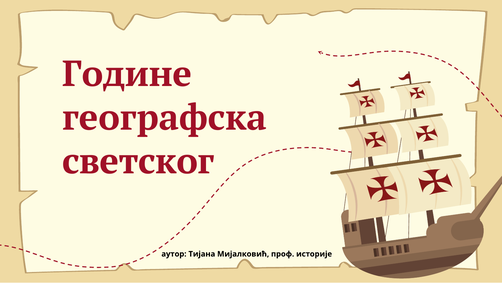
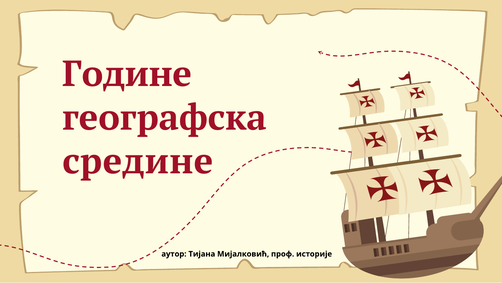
светског: светског -> средине (138, 161)
